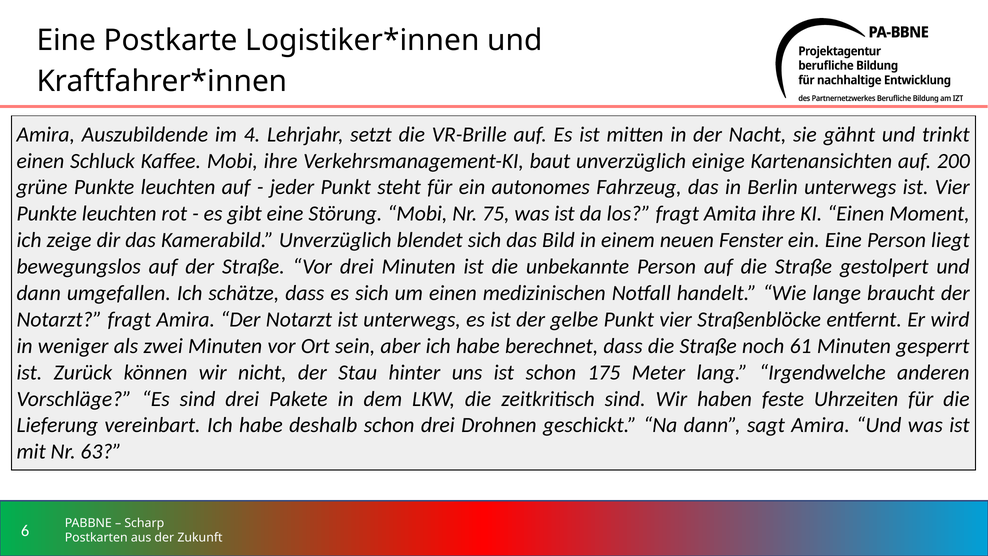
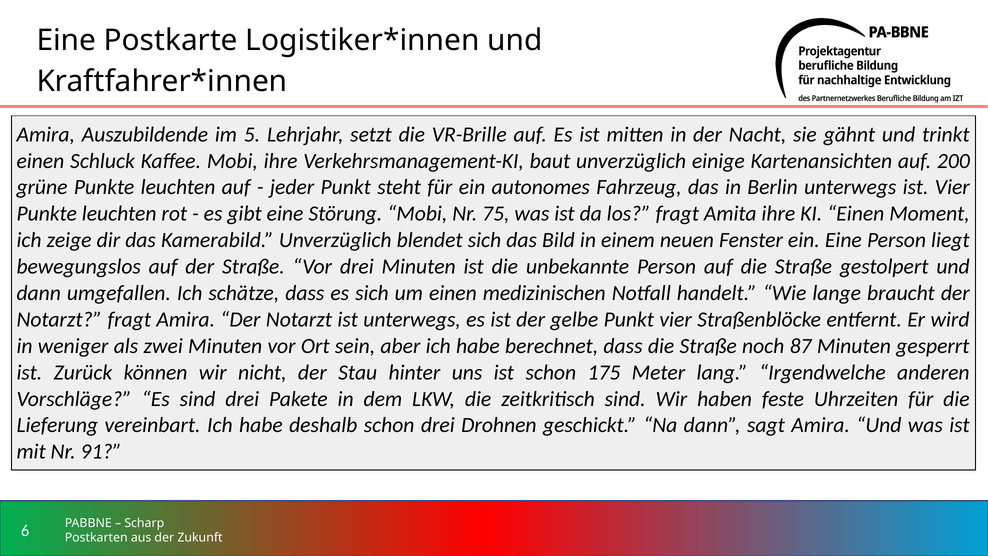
4: 4 -> 5 (252, 134)
61: 61 -> 87 (801, 346)
63: 63 -> 91 (101, 452)
